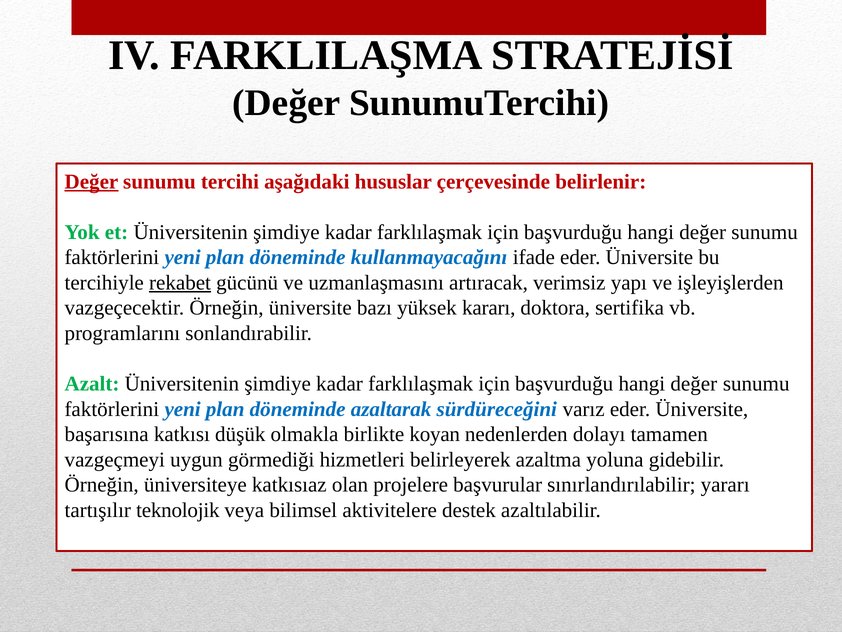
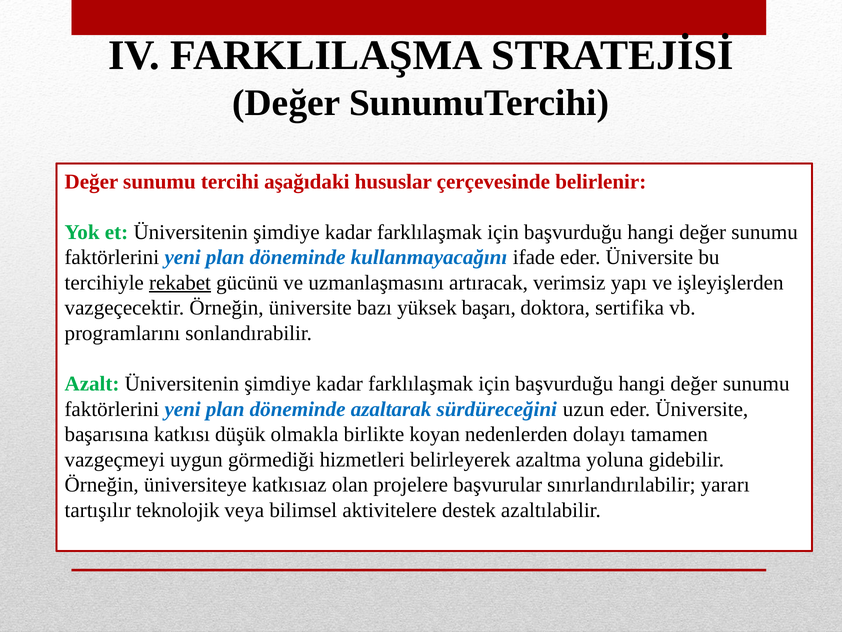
Değer underline: present -> none (91, 181)
kararı: kararı -> başarı (489, 308)
varız: varız -> uzun (584, 409)
